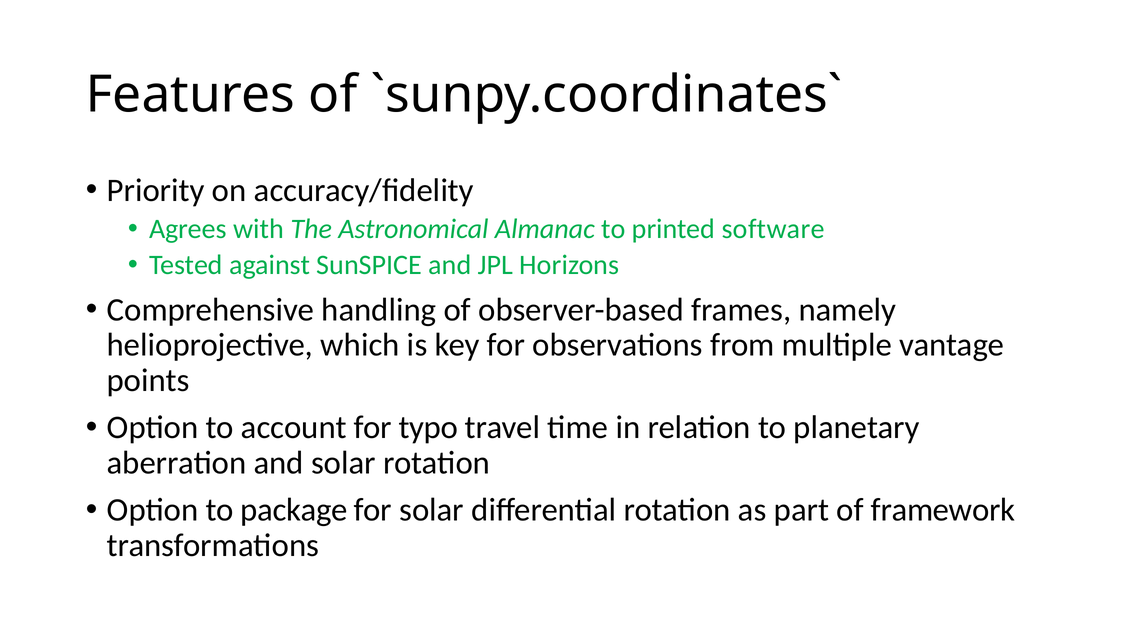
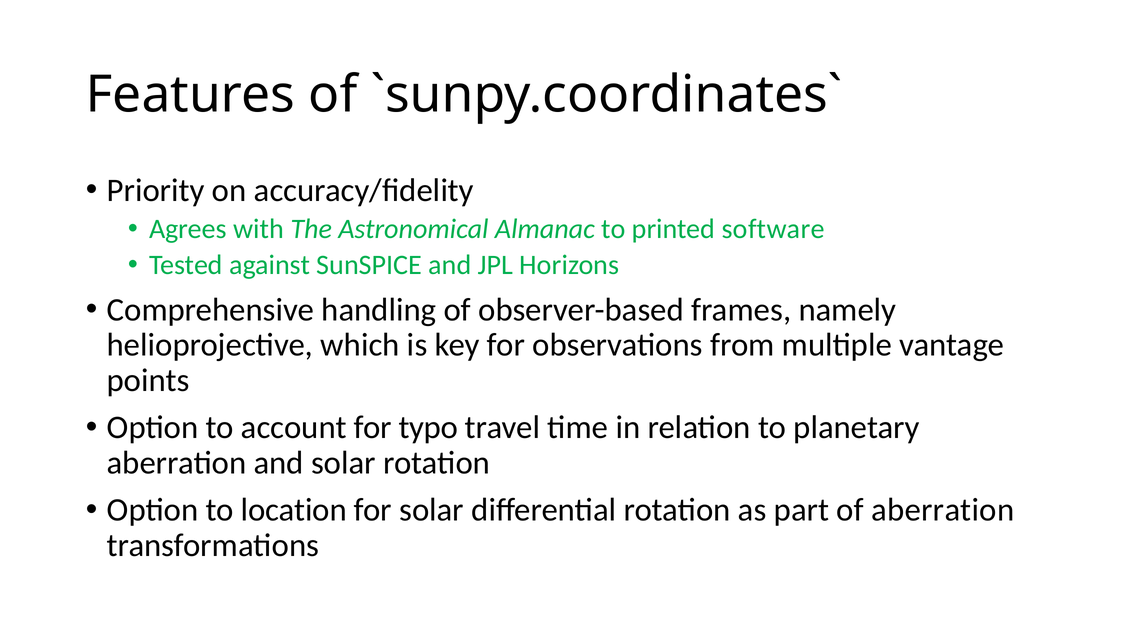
package: package -> location (294, 510)
of framework: framework -> aberration (943, 510)
